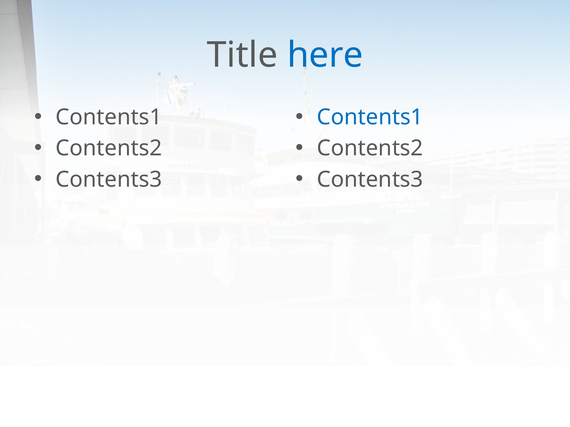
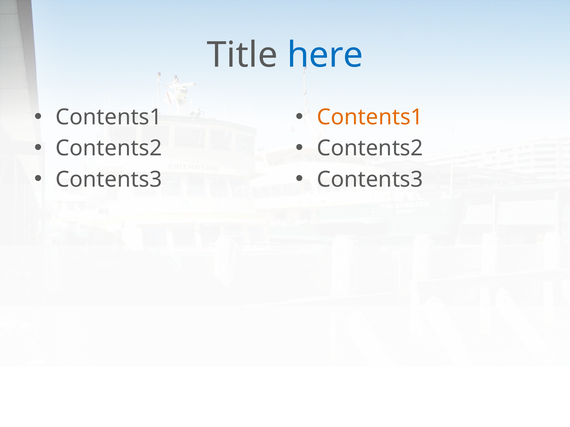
Contents1 colour: blue -> orange (370, 117)
